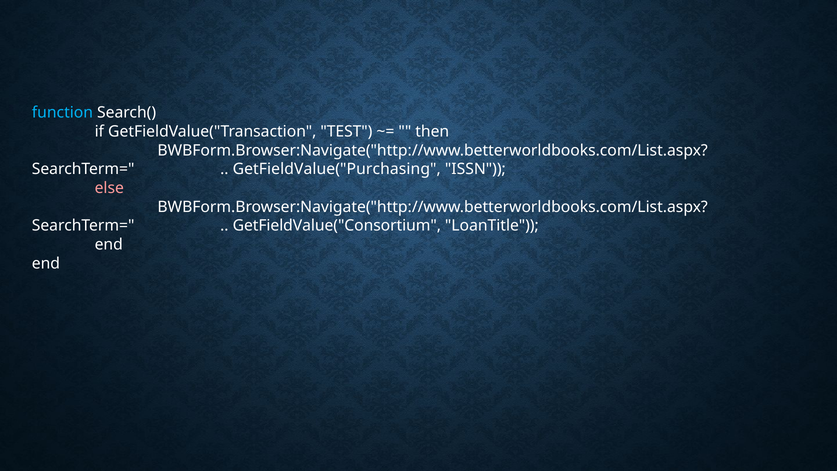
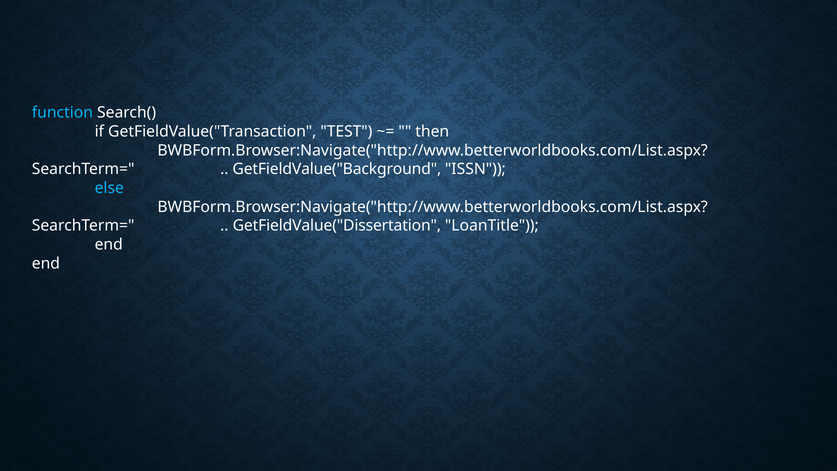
GetFieldValue("Purchasing: GetFieldValue("Purchasing -> GetFieldValue("Background (337, 169)
else colour: pink -> light blue (109, 188)
GetFieldValue("Consortium: GetFieldValue("Consortium -> GetFieldValue("Dissertation (337, 226)
